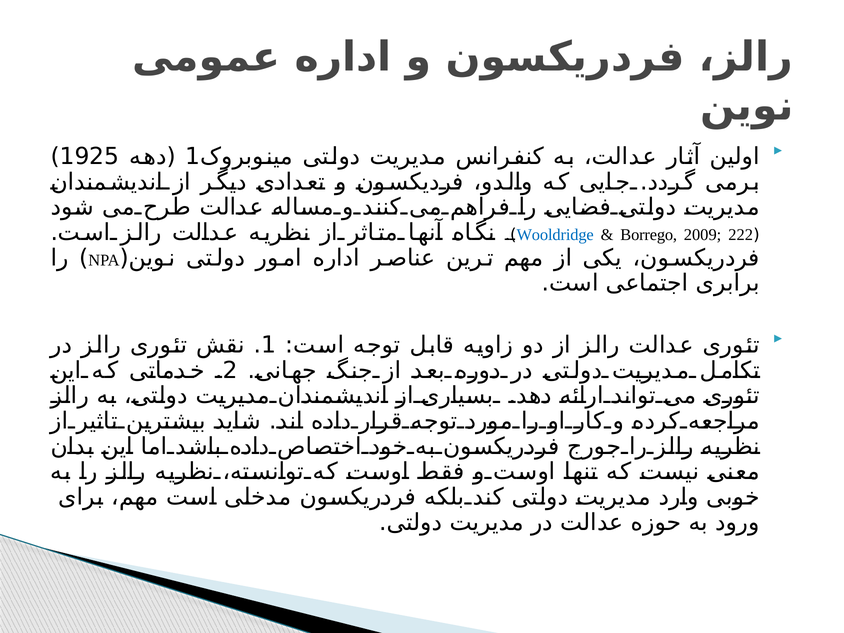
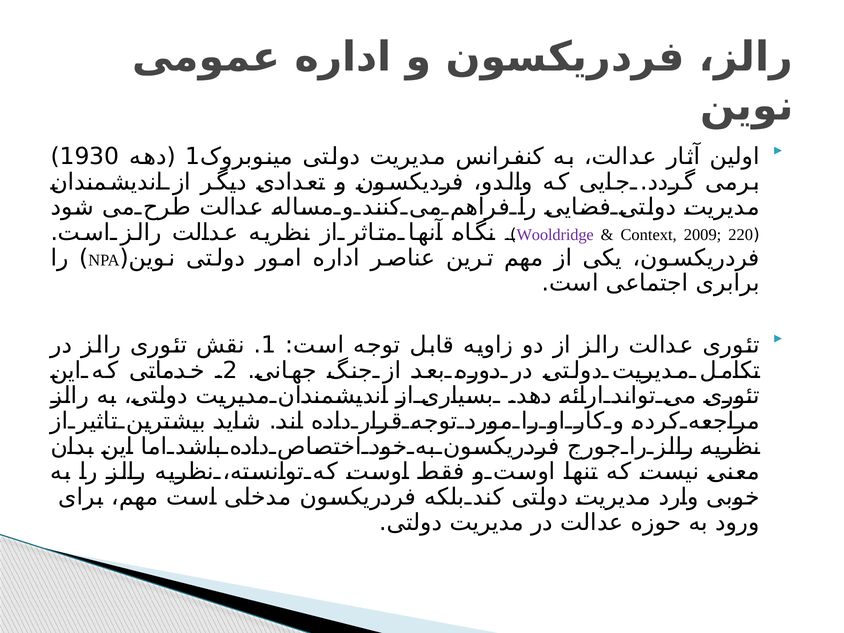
1925: 1925 -> 1930 (89, 157)
Wooldridge colour: blue -> purple (555, 235)
Borrego: Borrego -> Context (649, 235)
222: 222 -> 220 (741, 235)
